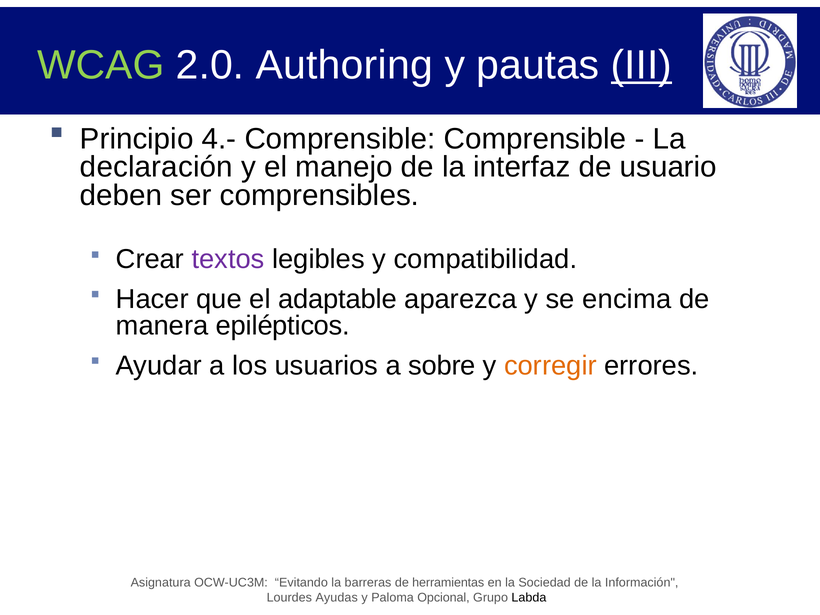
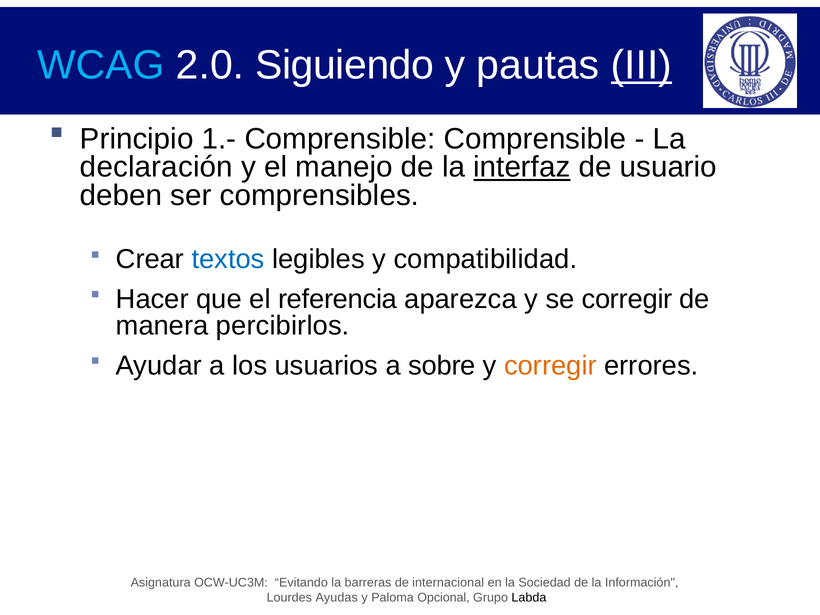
WCAG colour: light green -> light blue (101, 65)
Authoring: Authoring -> Siguiendo (345, 65)
4.-: 4.- -> 1.- (219, 139)
interfaz underline: none -> present (522, 167)
textos colour: purple -> blue (228, 259)
adaptable: adaptable -> referencia (338, 299)
se encima: encima -> corregir (627, 299)
epilépticos: epilépticos -> percibirlos (283, 326)
herramientas: herramientas -> internacional (448, 583)
